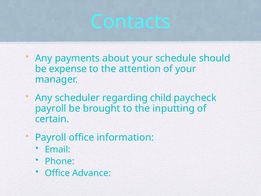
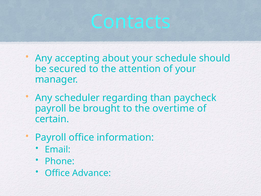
payments: payments -> accepting (77, 58)
expense: expense -> secured (68, 69)
child: child -> than (161, 98)
inputting: inputting -> overtime (174, 108)
